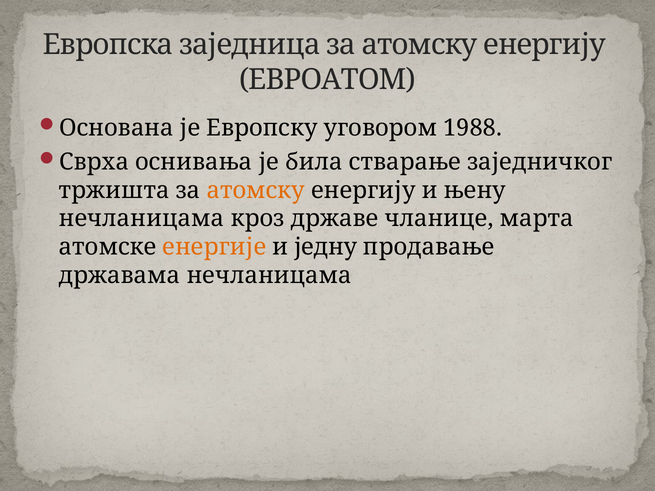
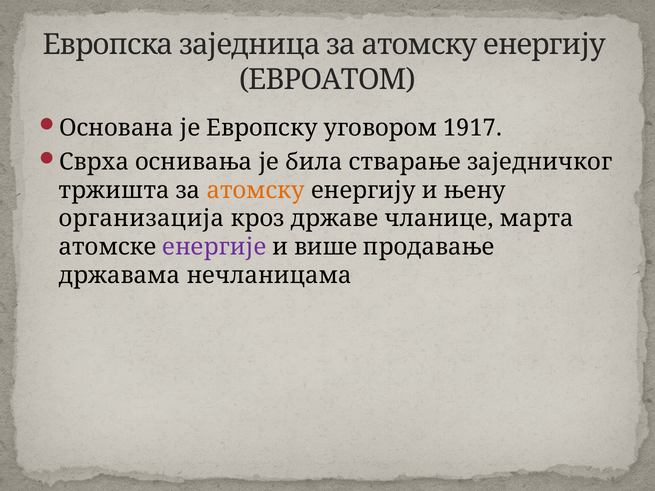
1988: 1988 -> 1917 (473, 128)
нечланицама: нечланицама -> организација (142, 219)
енергије colour: orange -> purple (214, 247)
једну: једну -> више (326, 247)
